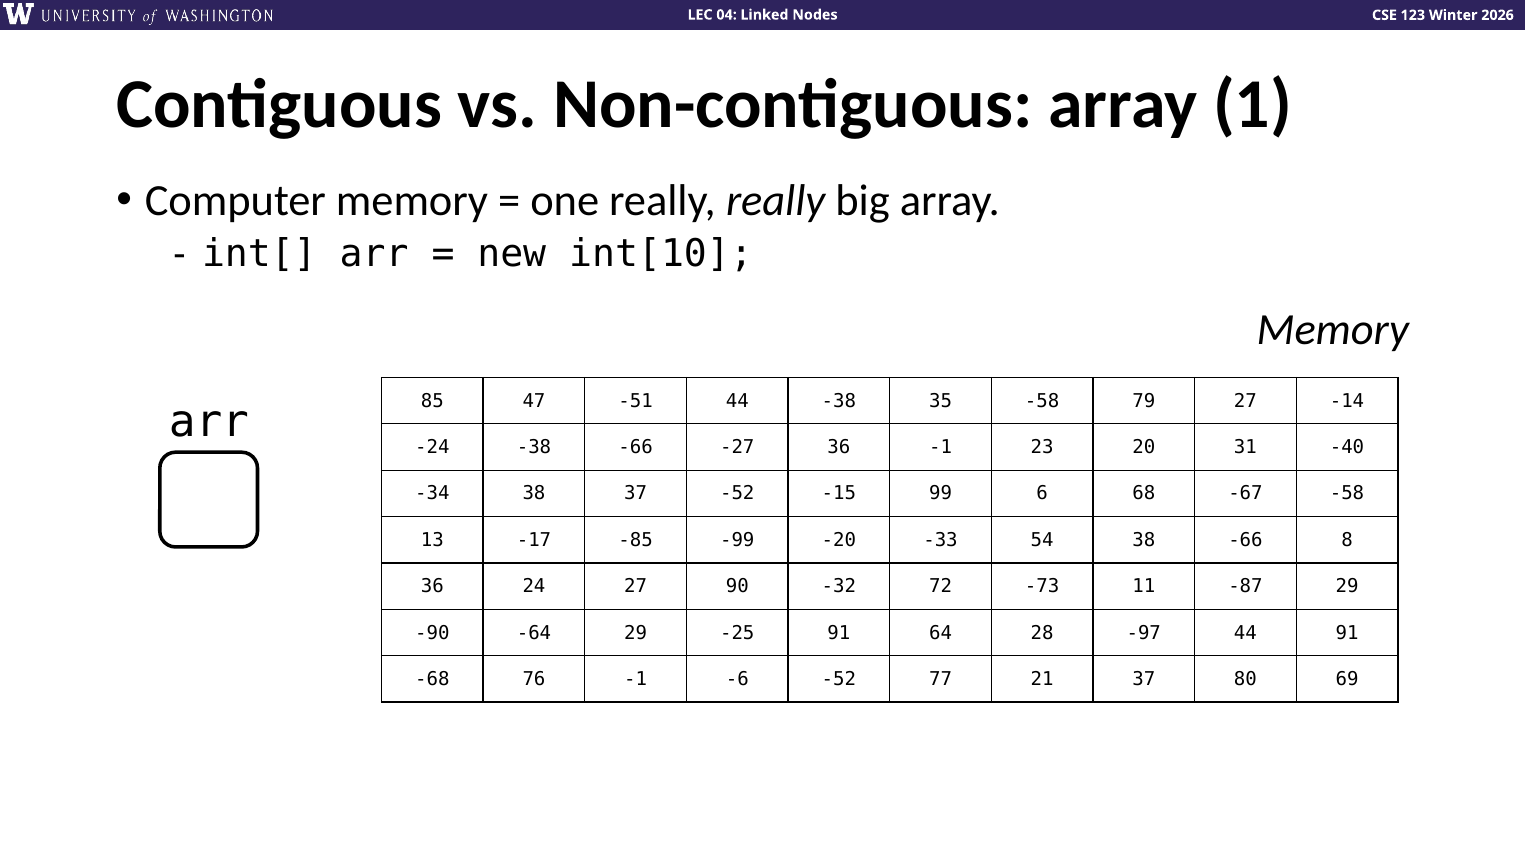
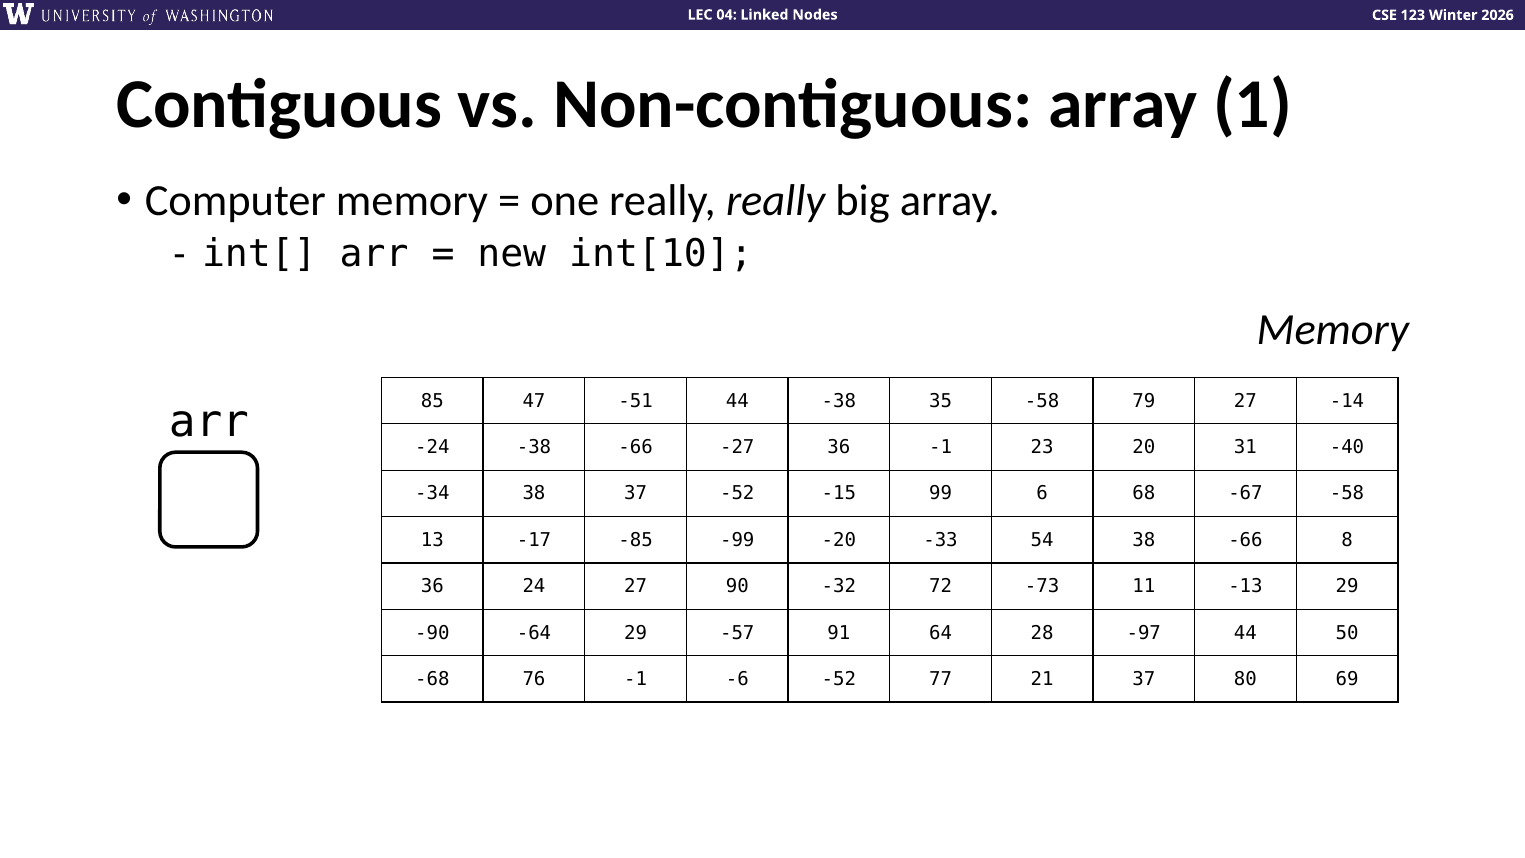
-87: -87 -> -13 (1245, 586)
-25: -25 -> -57 (737, 633)
44 91: 91 -> 50 (1347, 633)
